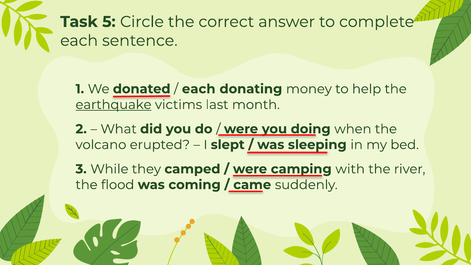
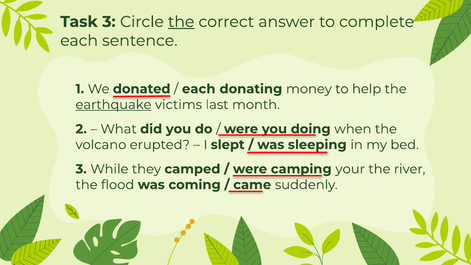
Task 5: 5 -> 3 (109, 22)
the underline: none -> present (181, 22)
with: with -> your (350, 169)
